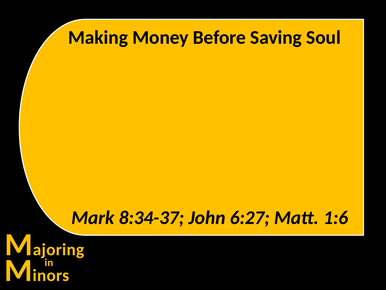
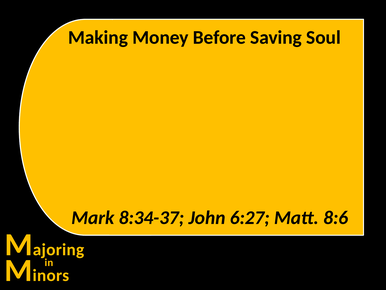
1:6: 1:6 -> 8:6 (336, 217)
